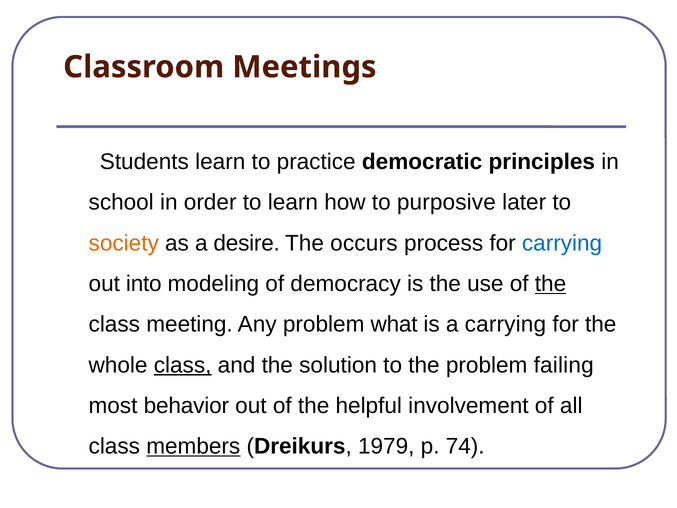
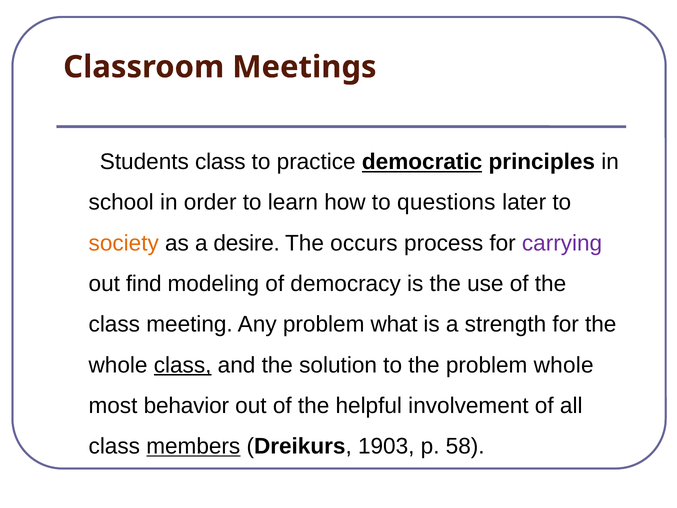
Students learn: learn -> class (220, 162)
democratic underline: none -> present (422, 162)
purposive: purposive -> questions (446, 202)
carrying colour: blue -> purple (562, 243)
into: into -> find (144, 284)
the underline: present -> none (551, 284)
a carrying: carrying -> strength (505, 324)
problem failing: failing -> whole (564, 365)
1979: 1979 -> 1903 (386, 446)
74: 74 -> 58 (465, 446)
